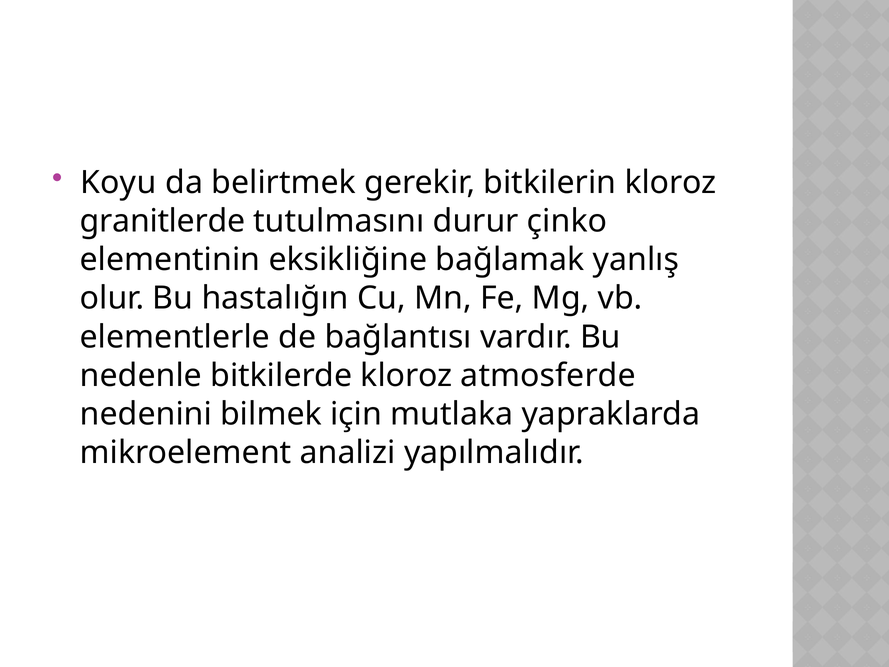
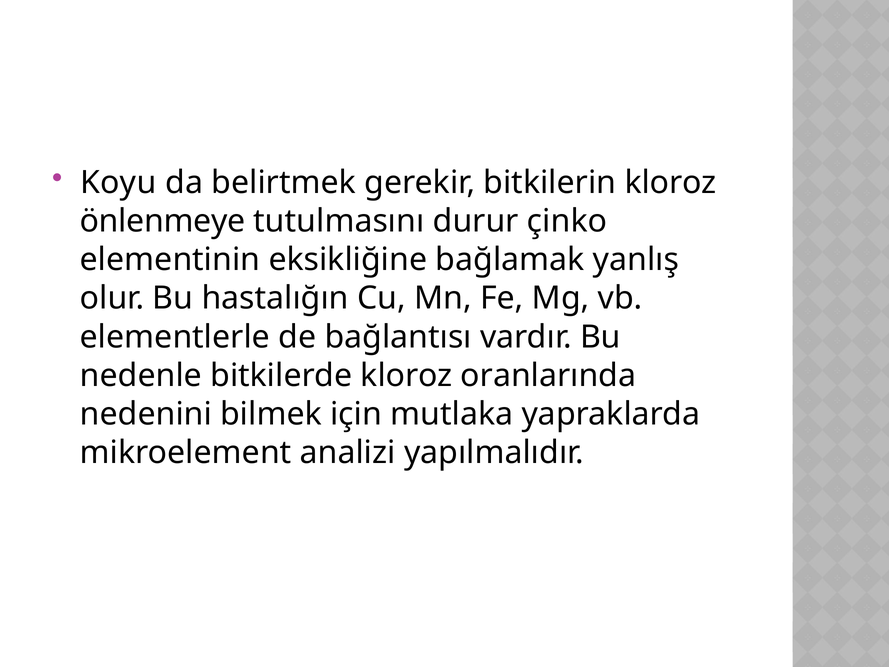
granitlerde: granitlerde -> önlenmeye (163, 221)
atmosferde: atmosferde -> oranlarında (548, 375)
